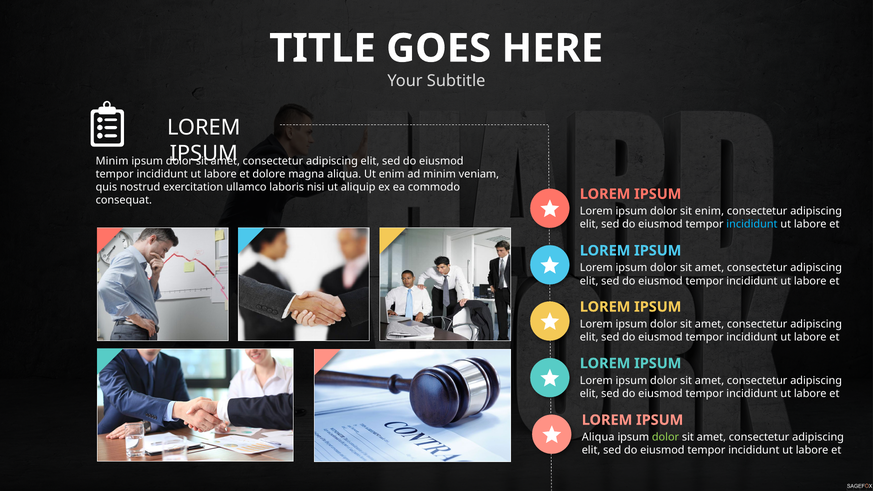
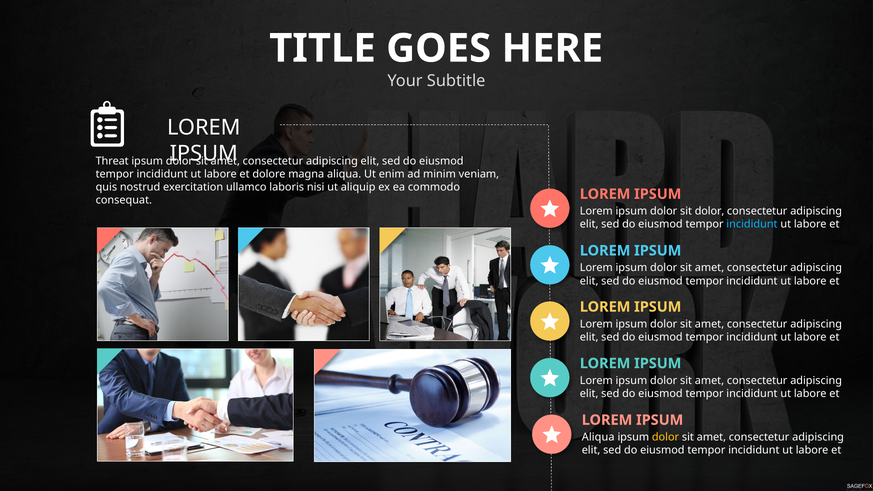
Minim: Minim -> Threat (112, 161)
sit enim: enim -> dolor (710, 211)
dolor colour: light green -> yellow (666, 437)
